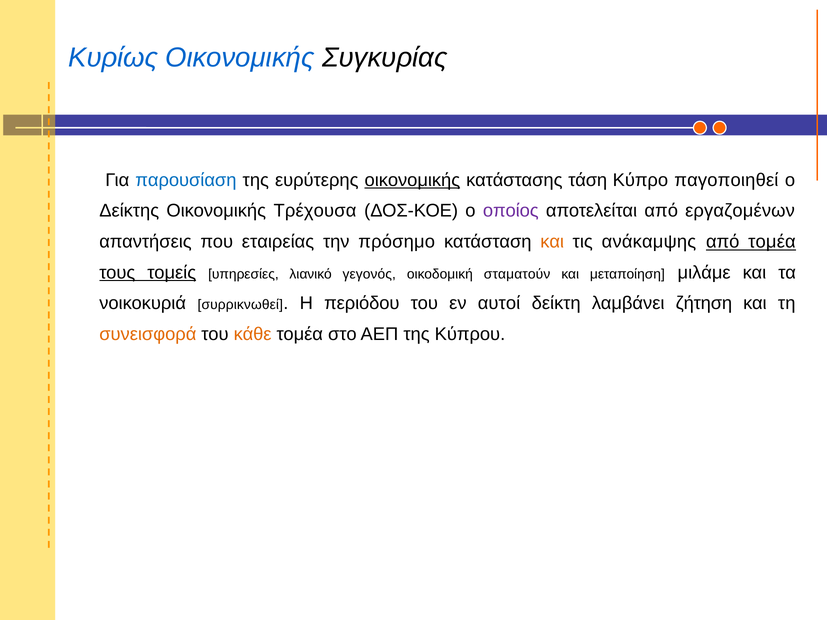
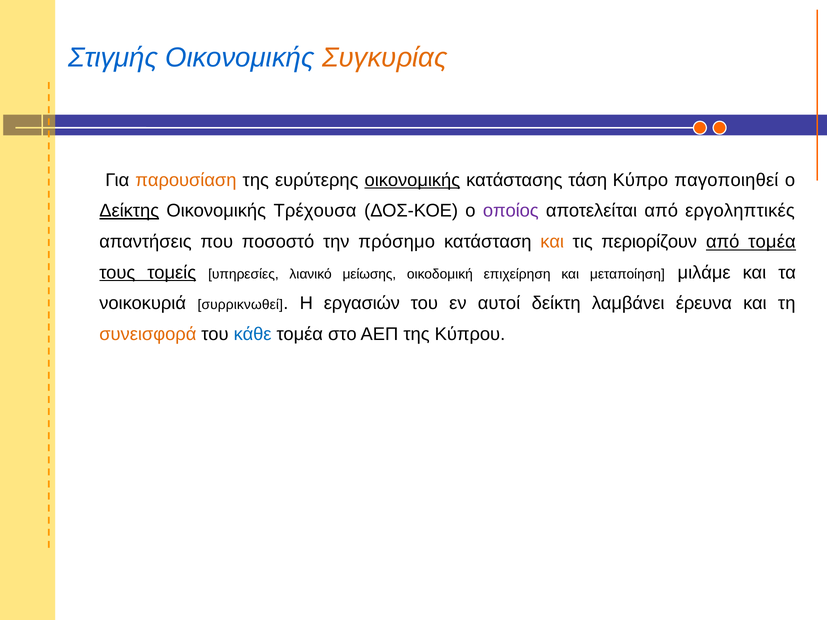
Κυρίως: Κυρίως -> Στιγμής (113, 57)
Συγκυρίας colour: black -> orange (385, 57)
παρουσίαση colour: blue -> orange (186, 180)
Δείκτης underline: none -> present (129, 211)
εργαζομένων: εργαζομένων -> εργοληπτικές (740, 211)
εταιρείας: εταιρείας -> ποσοστό (278, 242)
ανάκαμψης: ανάκαμψης -> περιορίζουν (649, 242)
γεγονός: γεγονός -> μείωσης (369, 274)
σταματούν: σταματούν -> επιχείρηση (517, 274)
περιόδου: περιόδου -> εργασιών (362, 303)
ζήτηση: ζήτηση -> έρευνα (704, 303)
κάθε colour: orange -> blue (253, 334)
